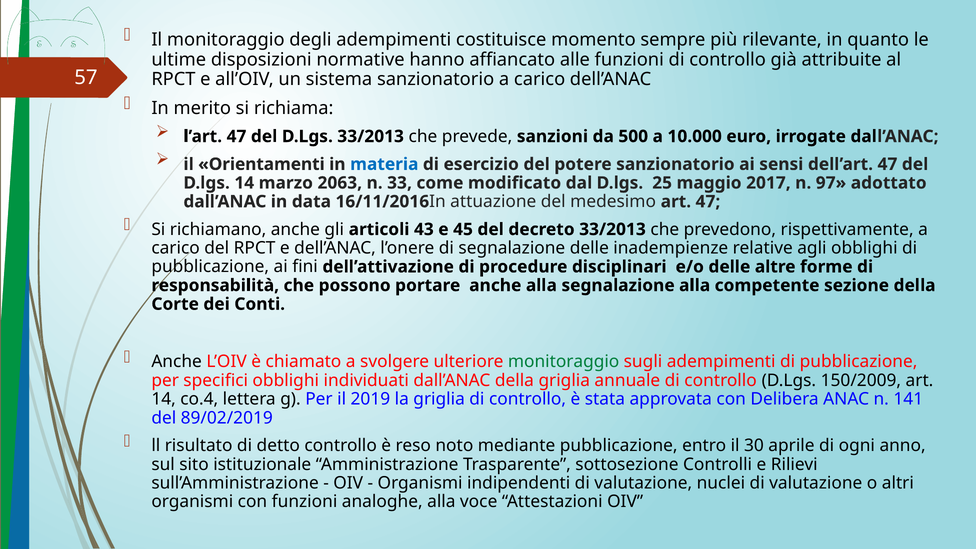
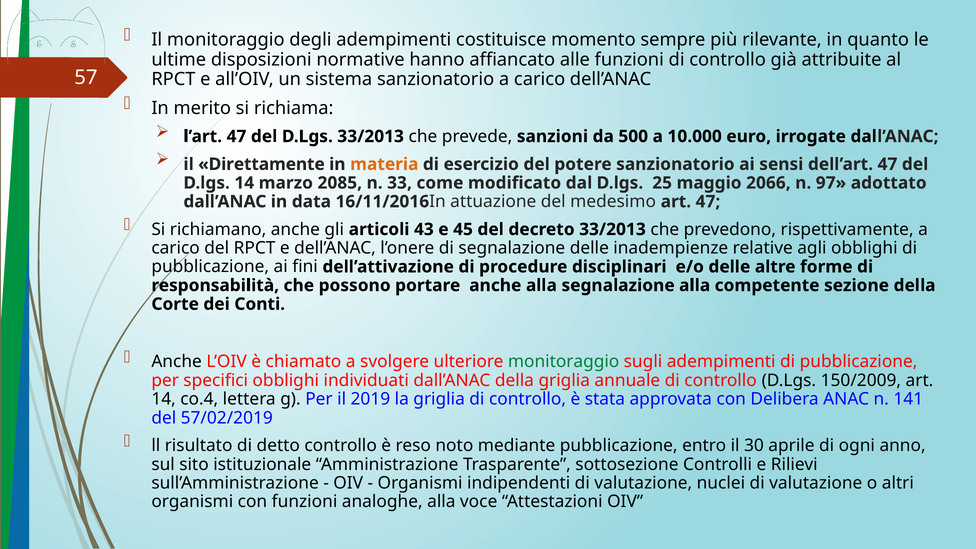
Orientamenti: Orientamenti -> Direttamente (261, 164)
materia colour: blue -> orange (384, 164)
2063: 2063 -> 2085 (340, 183)
2017: 2017 -> 2066 (768, 183)
89/02/2019: 89/02/2019 -> 57/02/2019 (227, 418)
